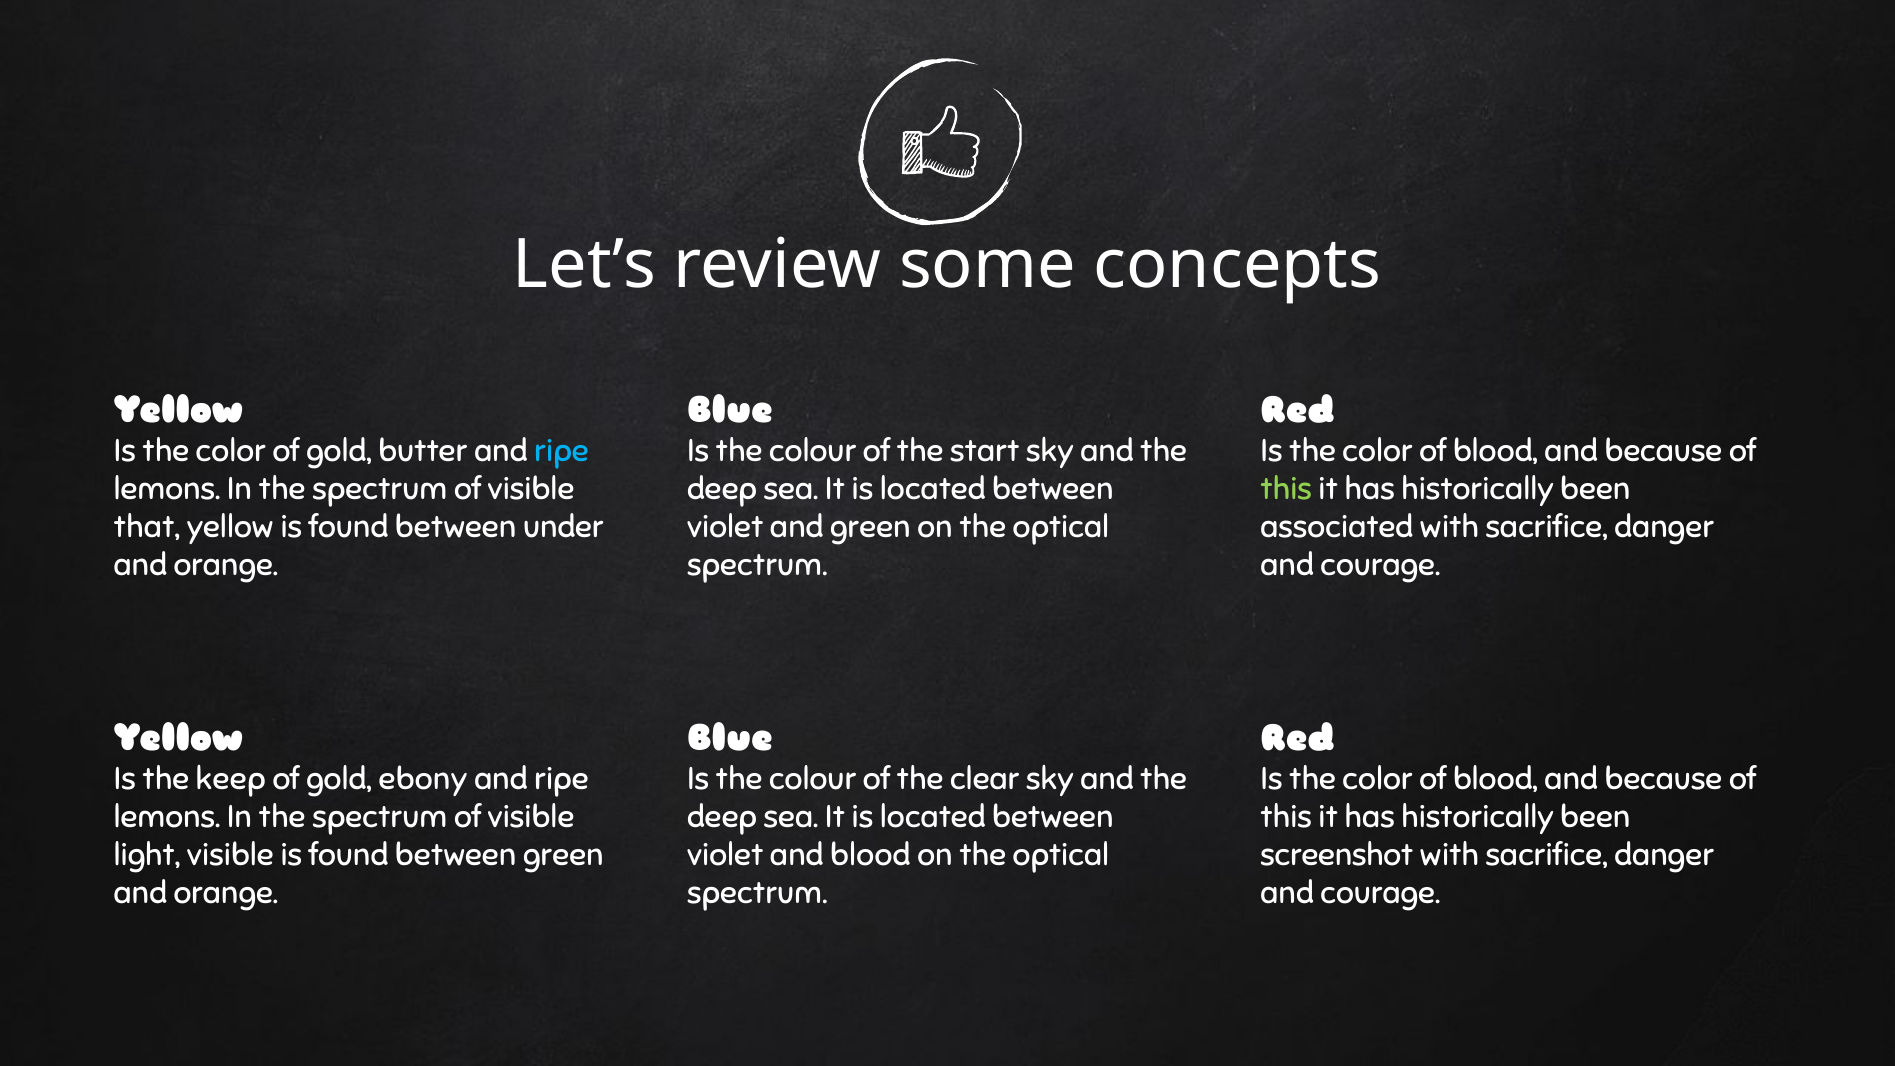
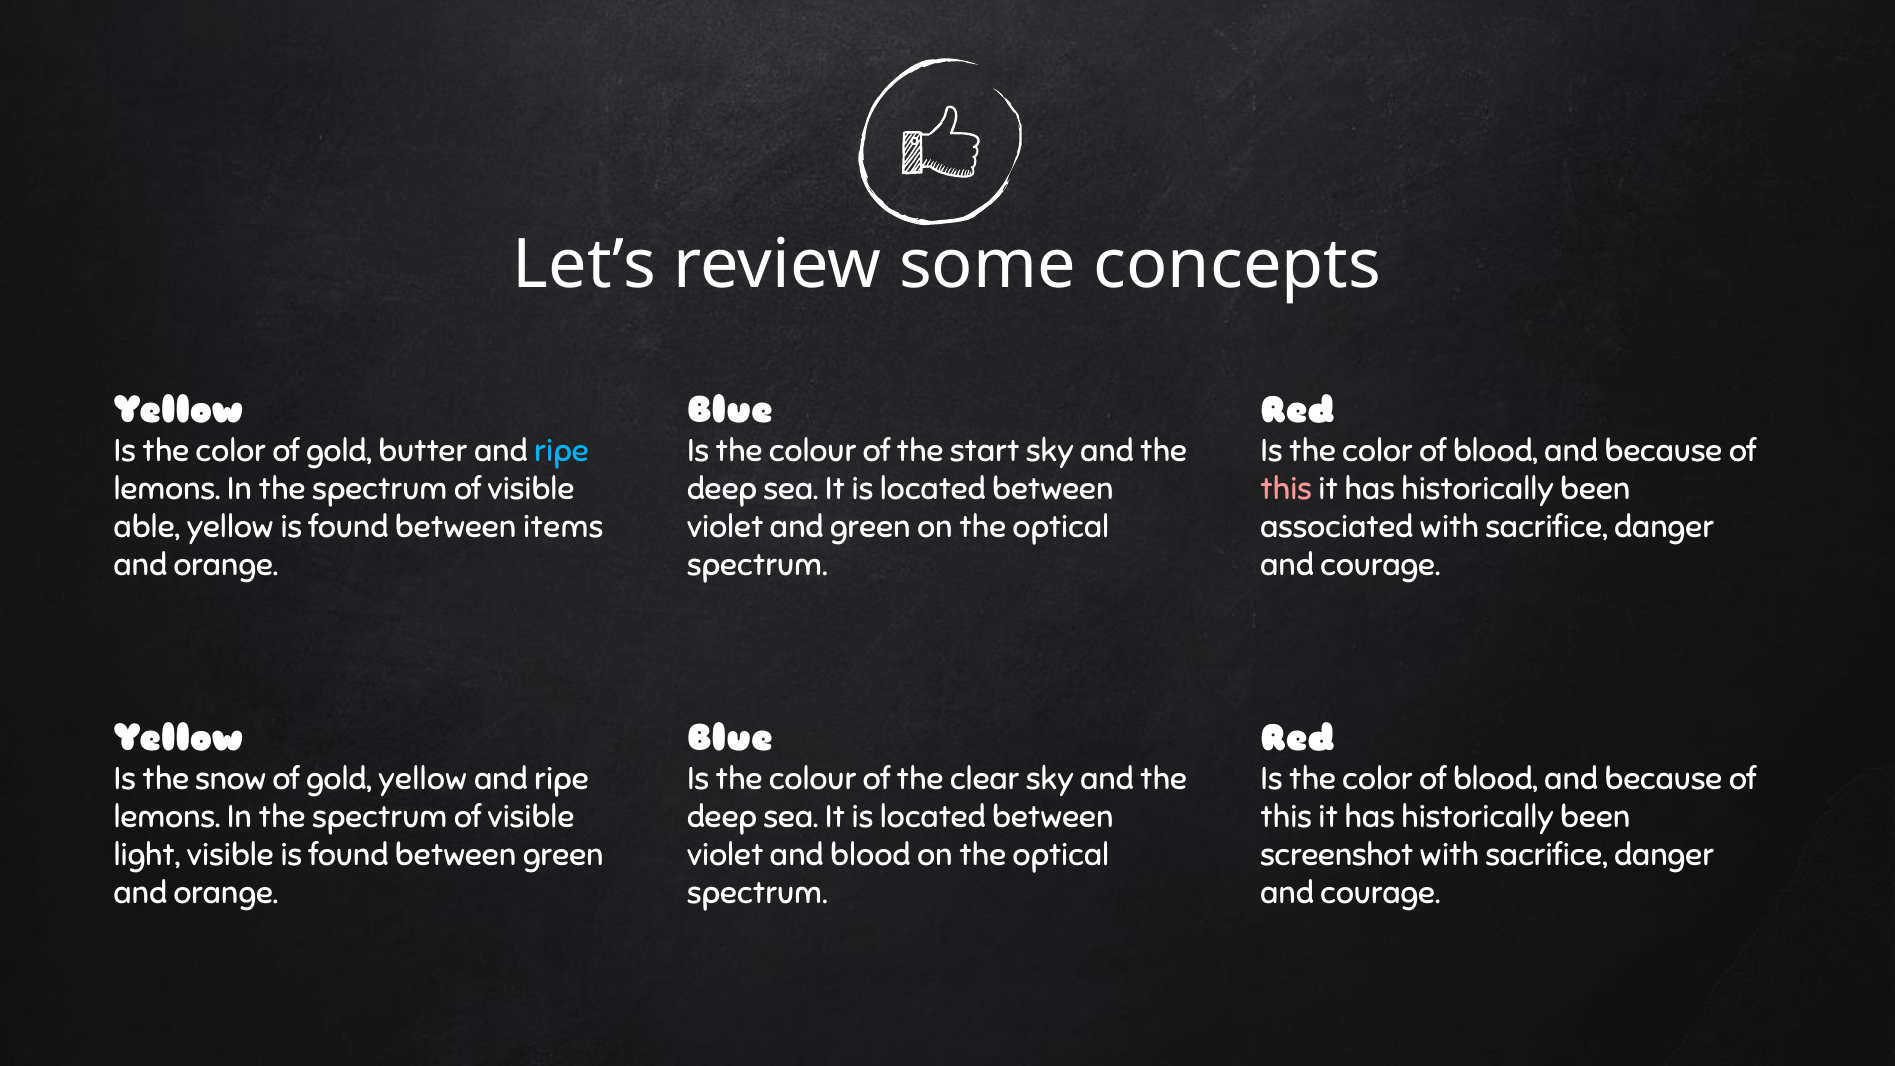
this colour: light green -> pink (1286, 489)
that: that -> able (147, 527)
under: under -> items (563, 527)
keep: keep -> snow (231, 779)
gold ebony: ebony -> yellow (423, 779)
